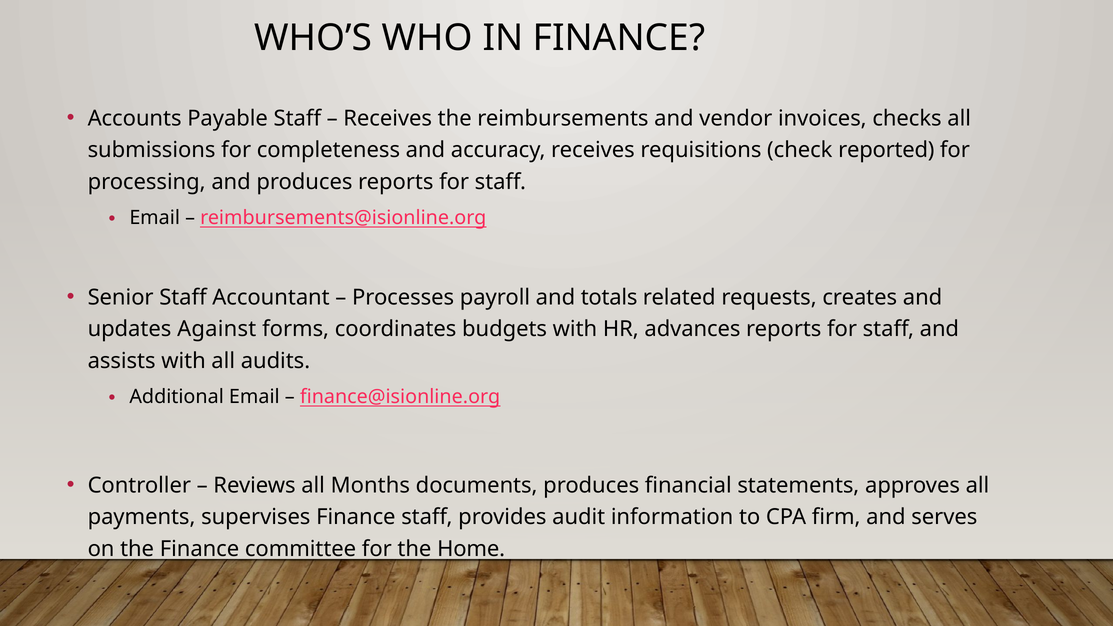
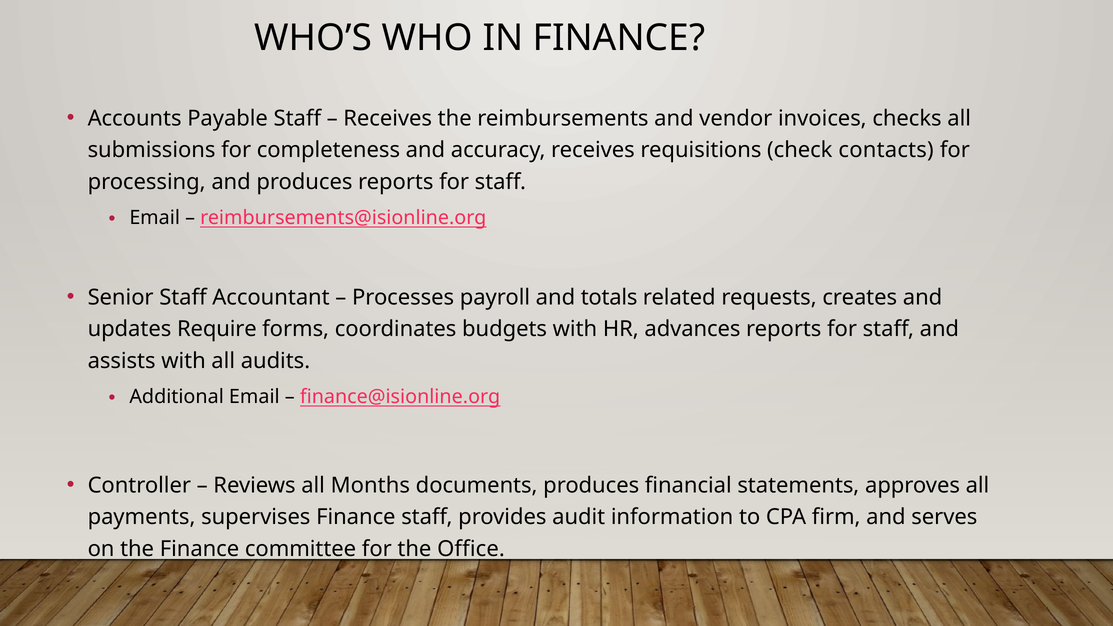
reported: reported -> contacts (886, 150)
Against: Against -> Require (217, 329)
Home: Home -> Office (471, 549)
